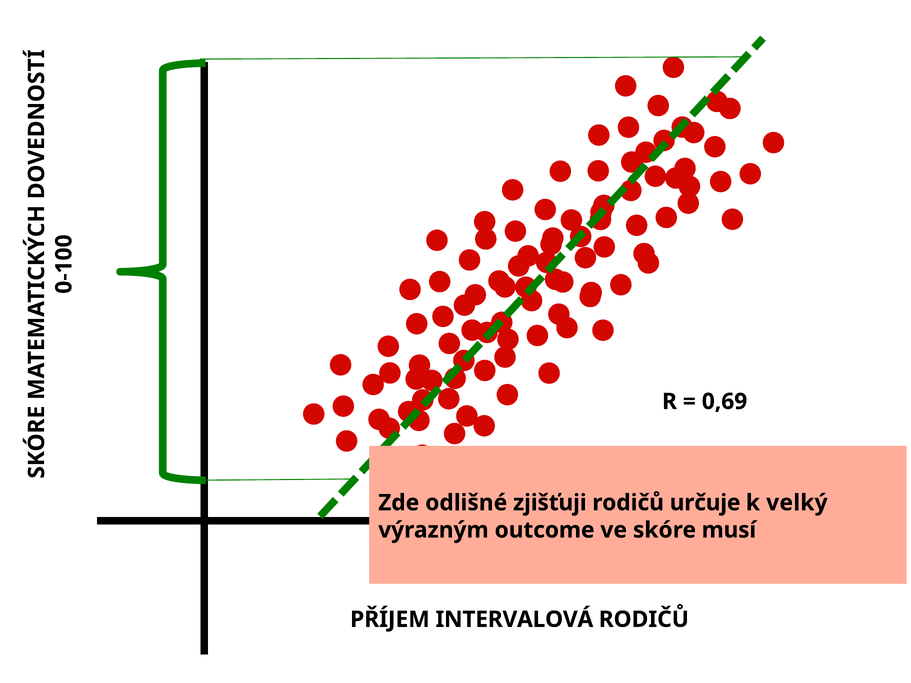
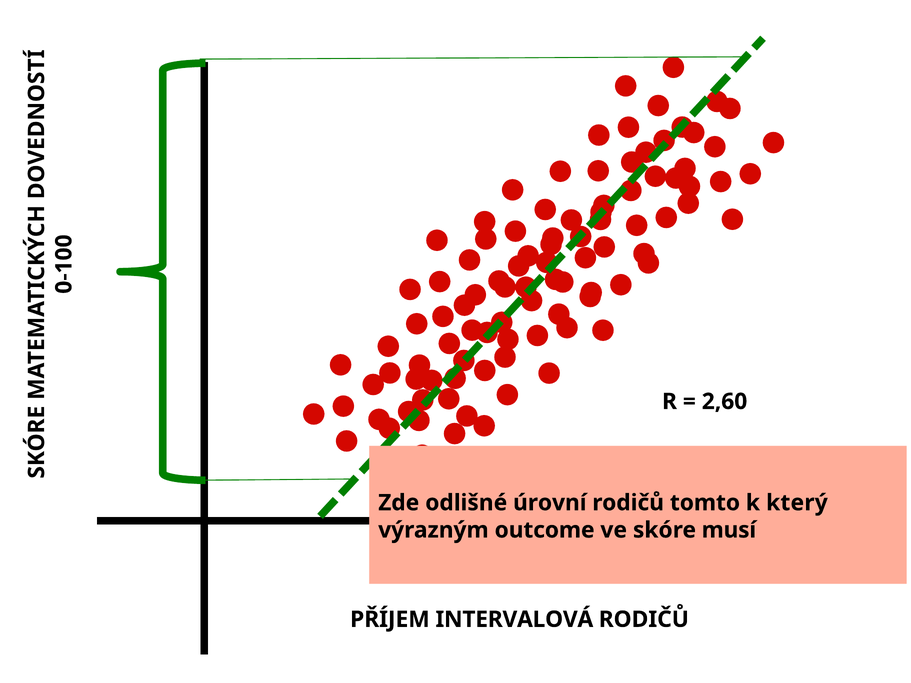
0,69: 0,69 -> 2,60 (725, 402)
zjišťuji: zjišťuji -> úrovní (550, 503)
určuje: určuje -> tomto (705, 503)
velký: velký -> který (797, 503)
